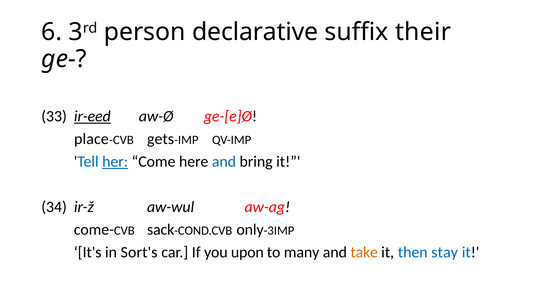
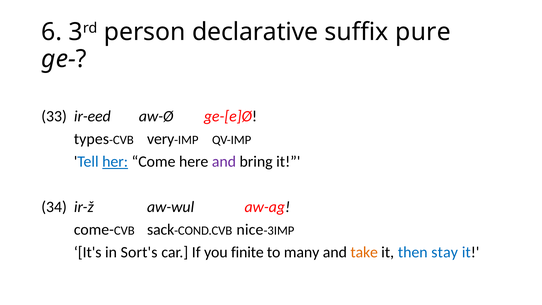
their: their -> pure (423, 32)
ir-eed underline: present -> none (92, 116)
place: place -> types (91, 139)
gets: gets -> very (161, 139)
and colour: blue -> purple (224, 162)
only: only -> nice (250, 230)
upon: upon -> finite (247, 252)
